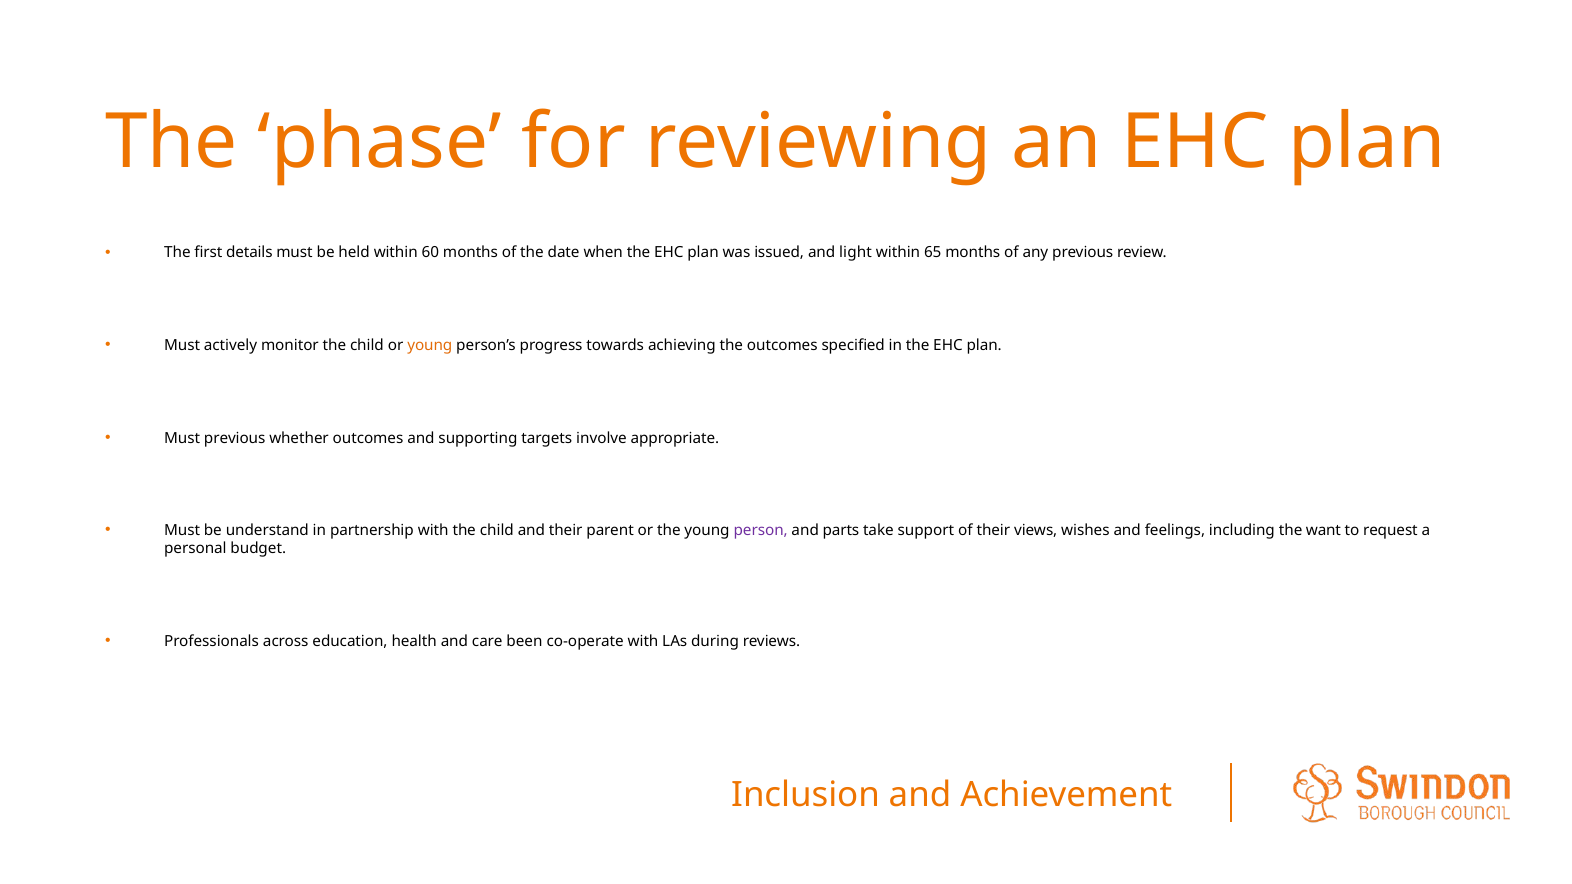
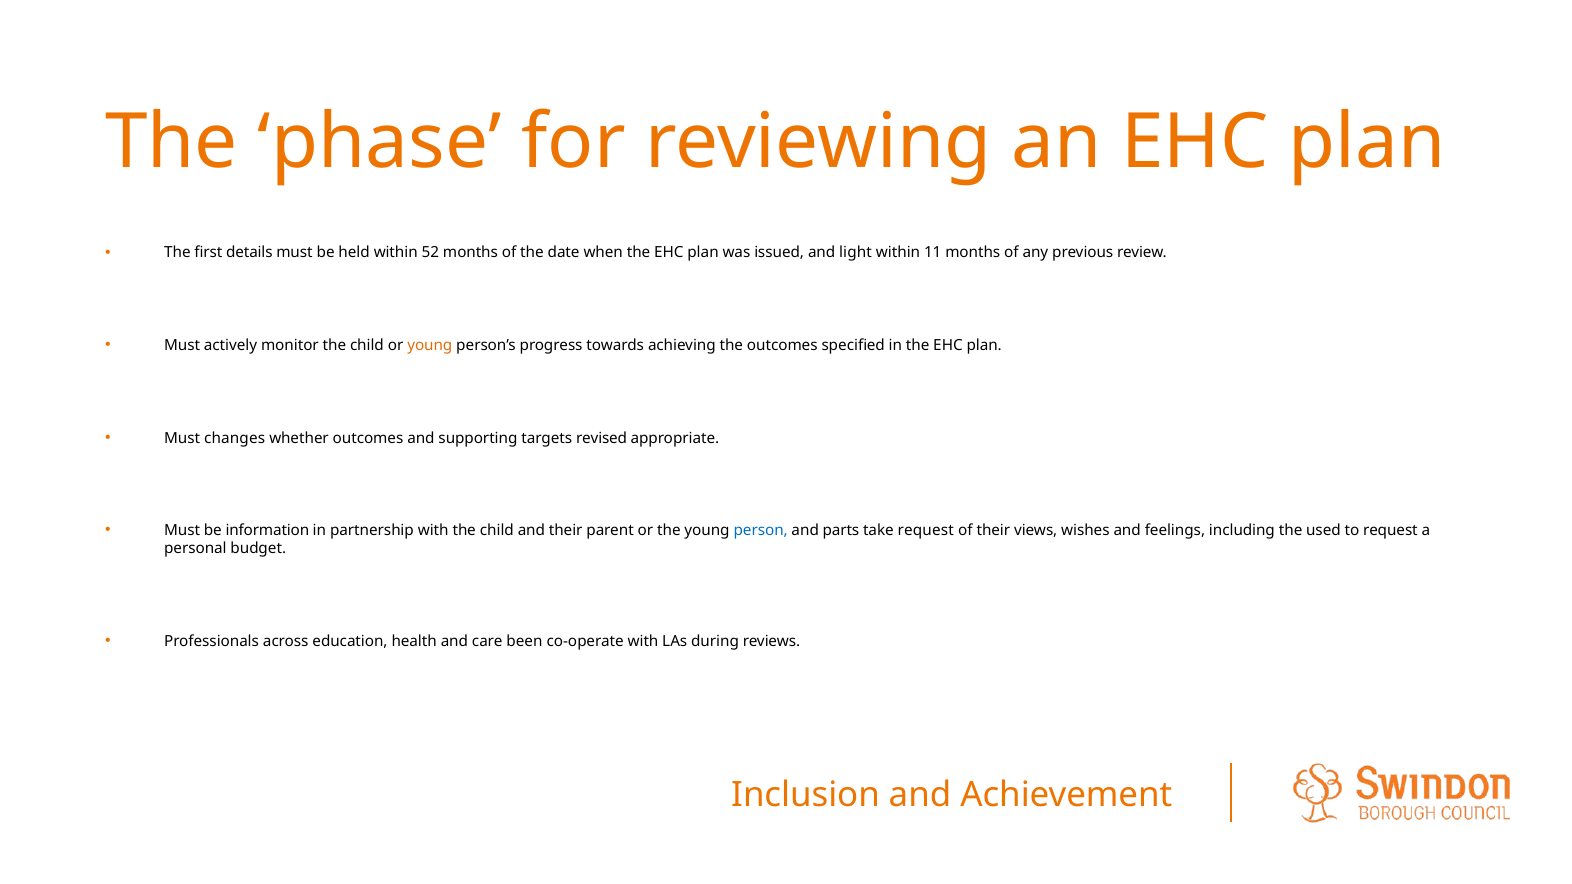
60: 60 -> 52 (430, 253)
65: 65 -> 11 (933, 253)
Must previous: previous -> changes (235, 438)
involve: involve -> revised (602, 438)
understand: understand -> information (267, 531)
person colour: purple -> blue (761, 531)
take support: support -> request (926, 531)
want: want -> used (1323, 531)
